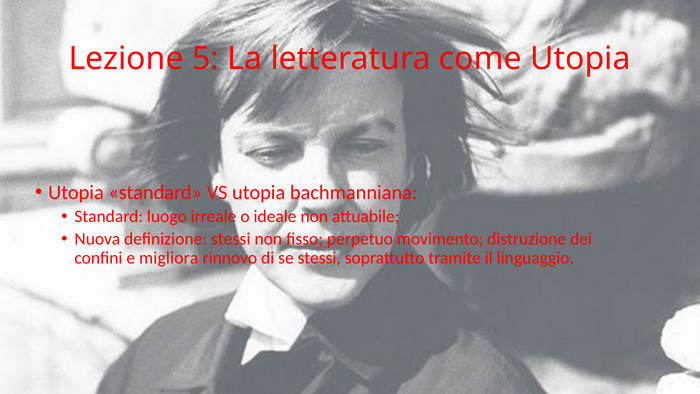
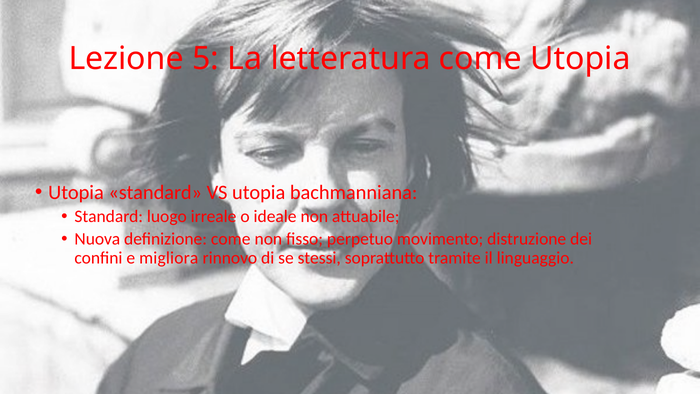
definizione stessi: stessi -> come (231, 239)
